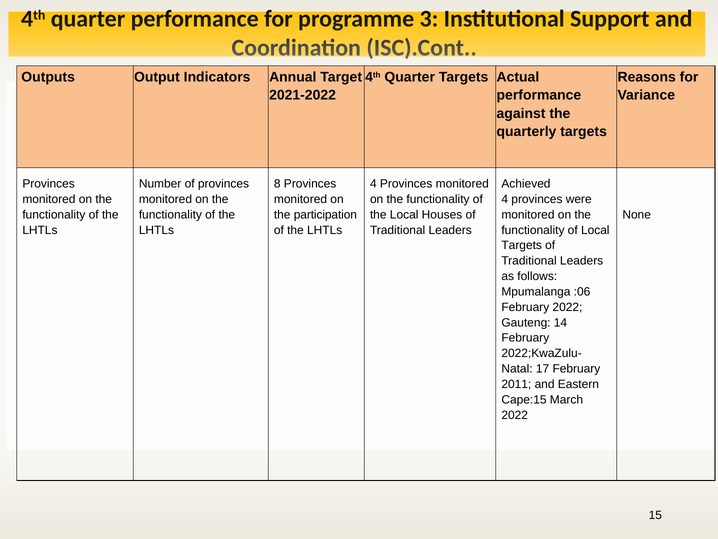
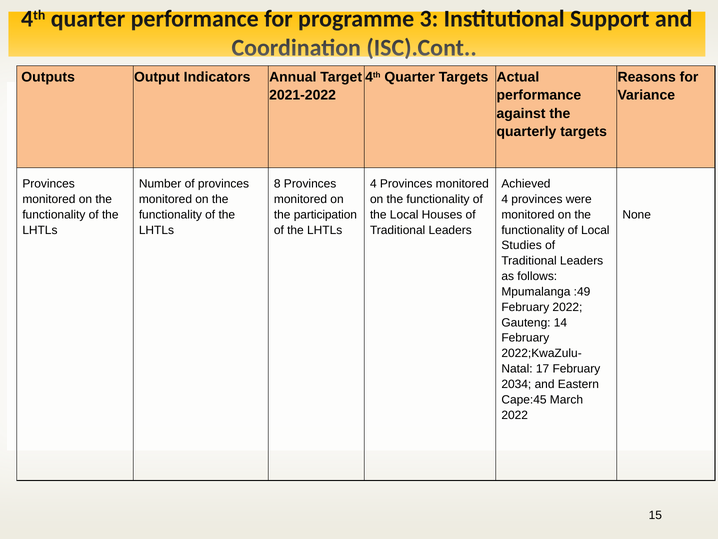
Targets: Targets -> Studies (522, 245)
:06: :06 -> :49 (582, 292)
2011: 2011 -> 2034 (516, 384)
Cape:15: Cape:15 -> Cape:45 (524, 399)
